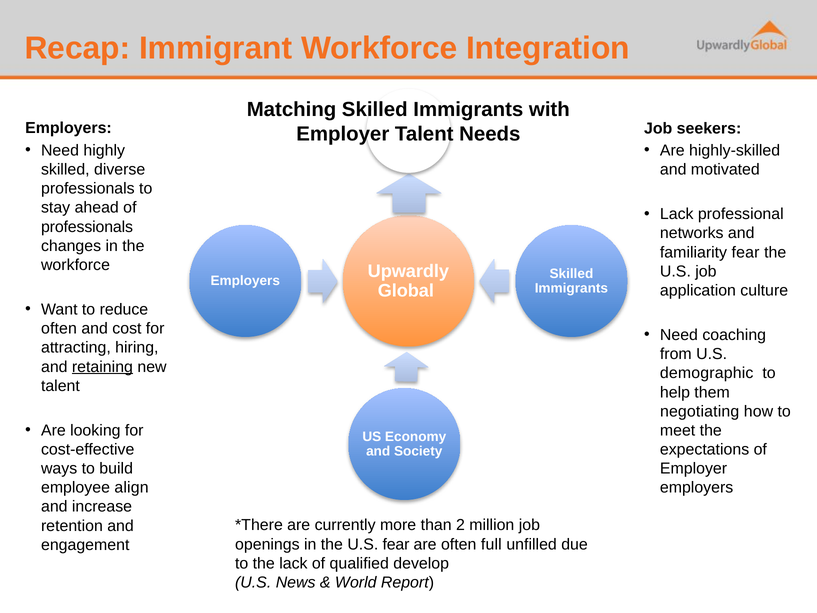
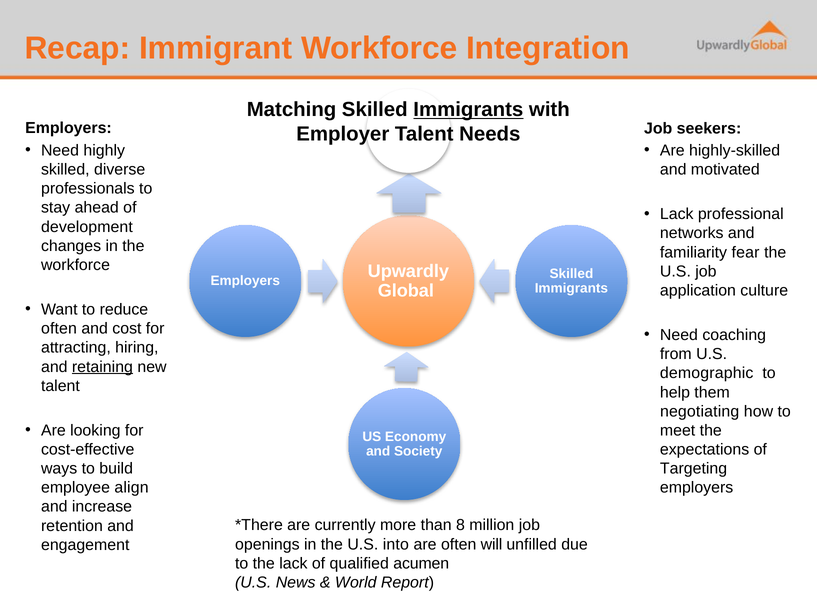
Immigrants underline: none -> present (468, 110)
professionals: professionals -> development (87, 227)
Employer: Employer -> Targeting (694, 468)
2: 2 -> 8 (460, 525)
U.S fear: fear -> into (396, 544)
full: full -> will (491, 544)
develop: develop -> acumen (421, 563)
